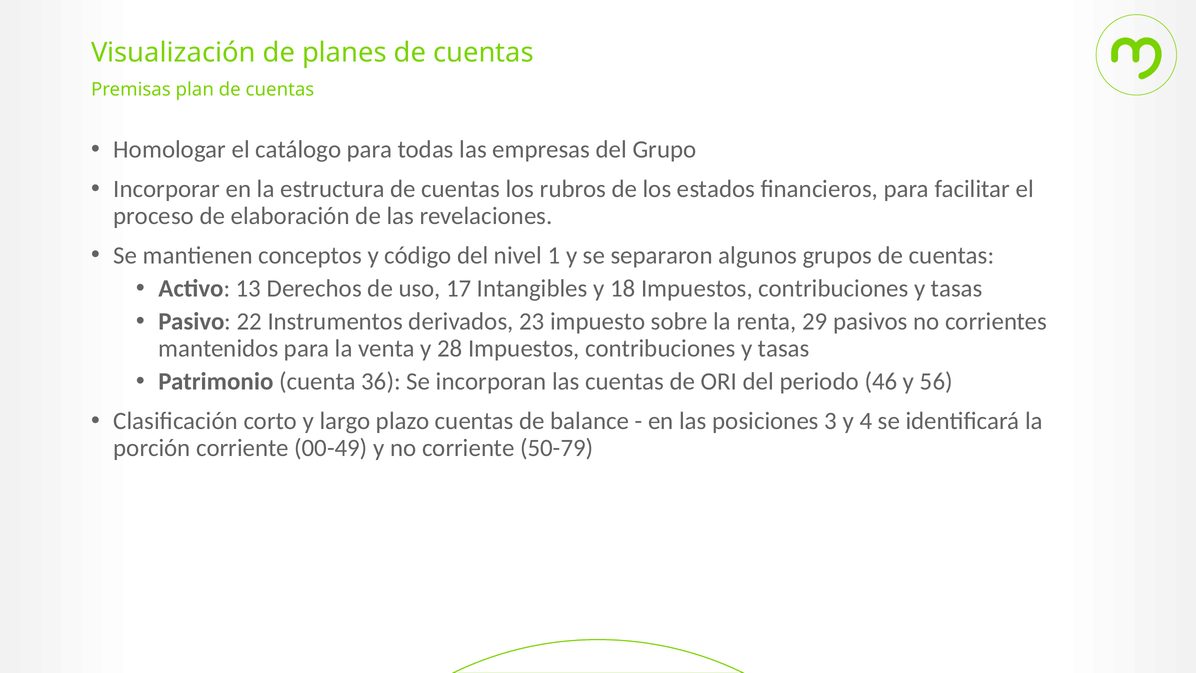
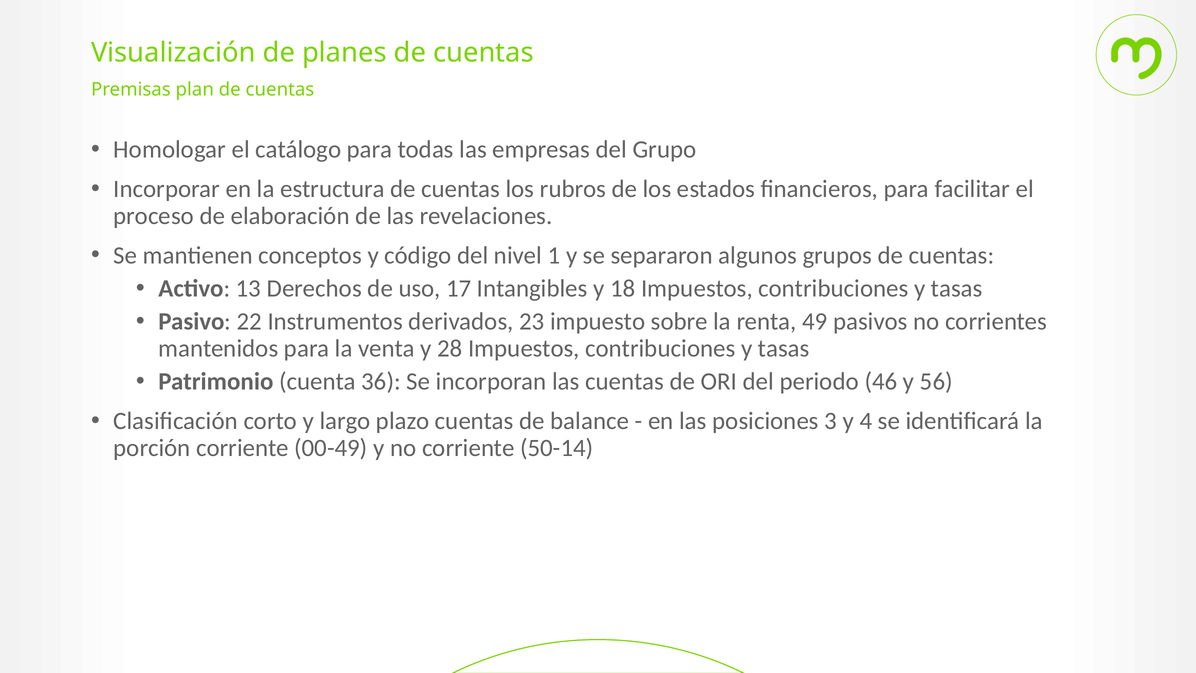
29: 29 -> 49 (815, 321)
50-79: 50-79 -> 50-14 (557, 448)
